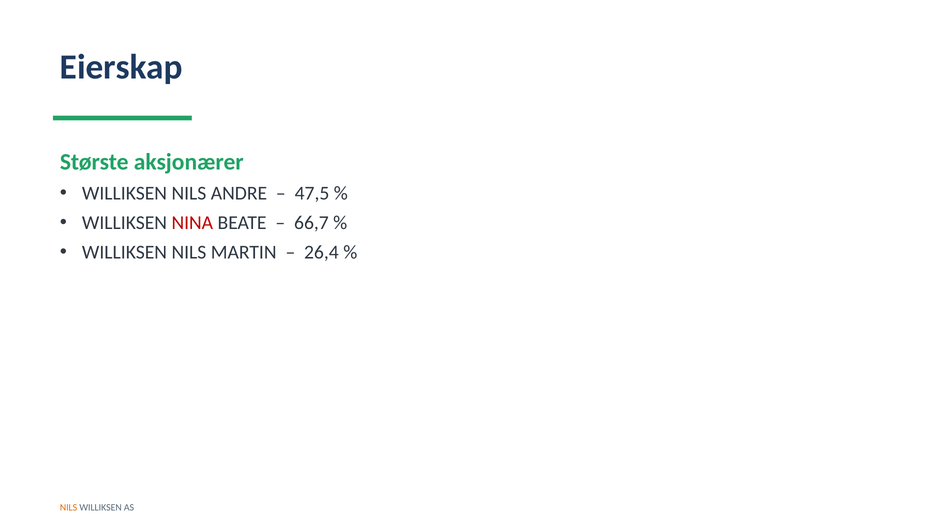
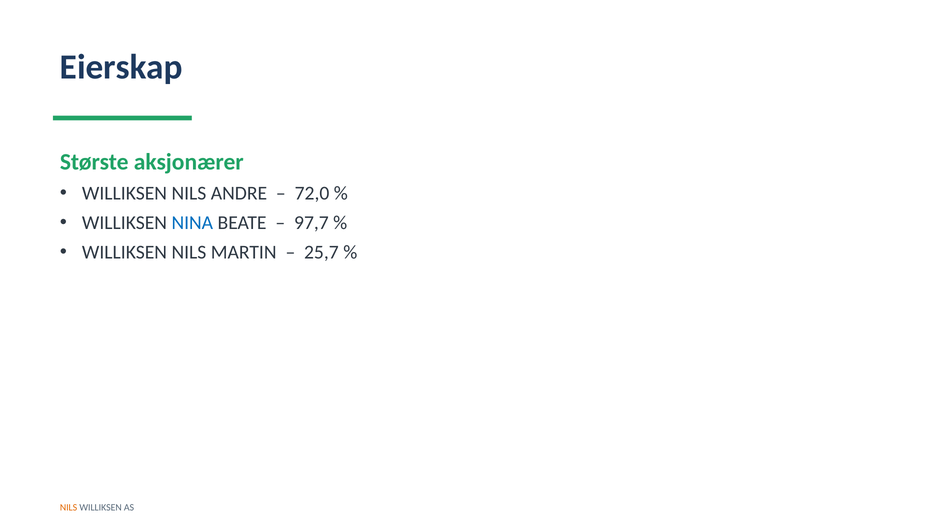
47,5: 47,5 -> 72,0 (312, 193)
NINA colour: red -> blue (192, 223)
66,7: 66,7 -> 97,7 (311, 223)
26,4: 26,4 -> 25,7 (321, 252)
